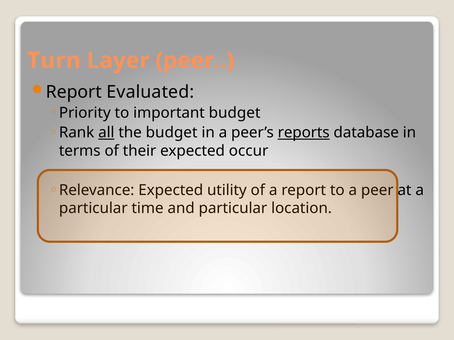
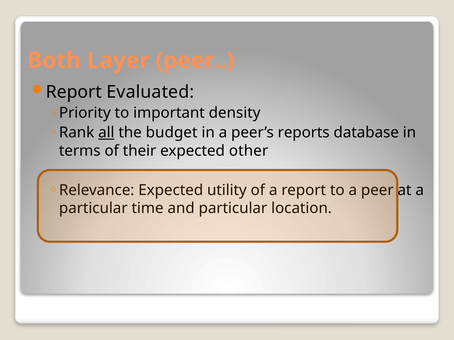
Turn: Turn -> Both (54, 61)
important budget: budget -> density (235, 113)
reports underline: present -> none (304, 133)
occur: occur -> other (249, 151)
